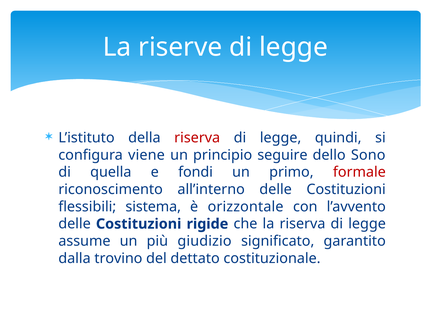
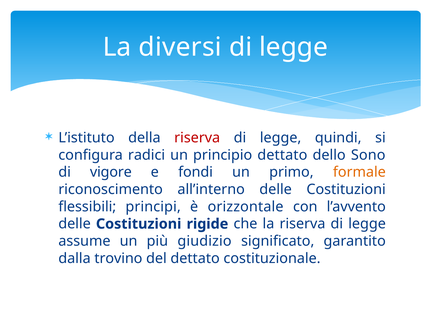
riserve: riserve -> diversi (180, 47)
viene: viene -> radici (147, 155)
principio seguire: seguire -> dettato (282, 155)
quella: quella -> vigore (111, 172)
formale colour: red -> orange (359, 172)
sistema: sistema -> principi (153, 207)
